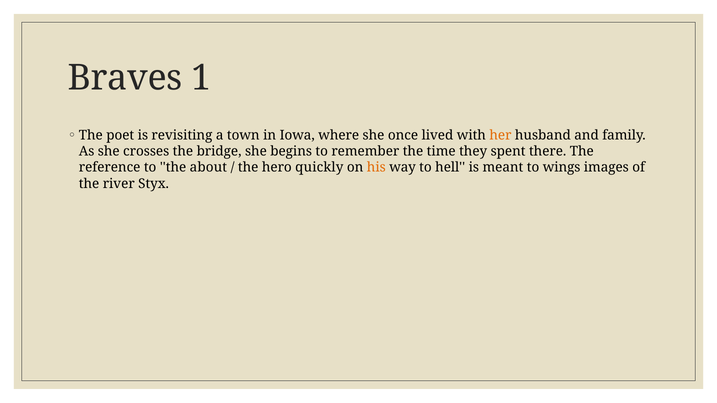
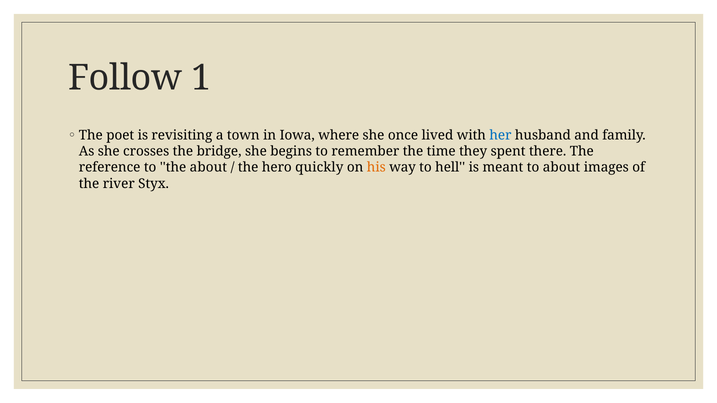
Braves: Braves -> Follow (125, 78)
her colour: orange -> blue (500, 135)
to wings: wings -> about (561, 168)
